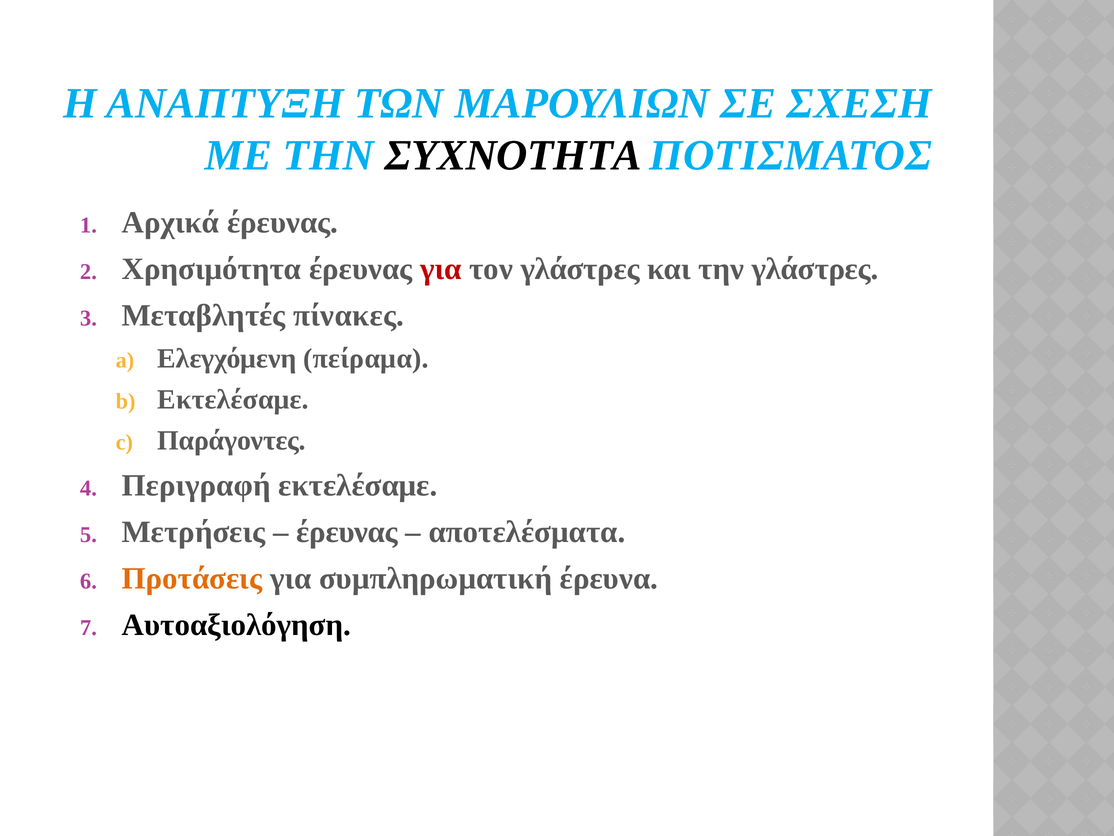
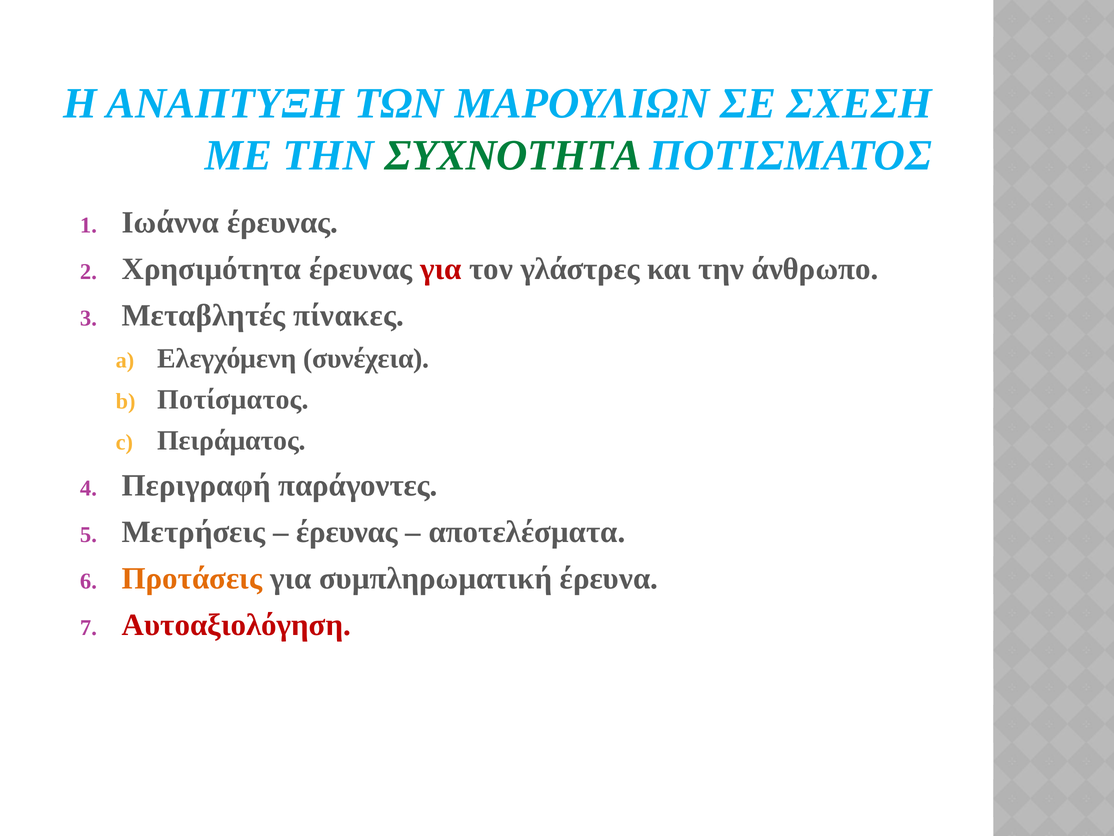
ΣΥΧΝΟΤΗΤΑ colour: black -> green (513, 155)
Αρχικά: Αρχικά -> Ιωάννα (170, 222)
την γλάστρες: γλάστρες -> άνθρωπο (815, 269)
πείραμα: πείραμα -> συνέχεια (366, 358)
Εκτελέσαμε: Εκτελέσαμε -> Ποτίσματος (233, 399)
Παράγοντες: Παράγοντες -> Πειράματος (232, 440)
Περιγραφή εκτελέσαμε: εκτελέσαμε -> παράγοντες (358, 485)
Αυτοαξιολόγηση colour: black -> red (236, 625)
